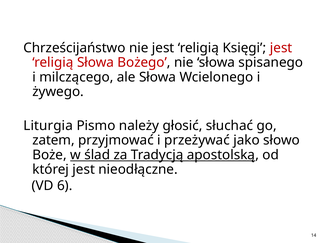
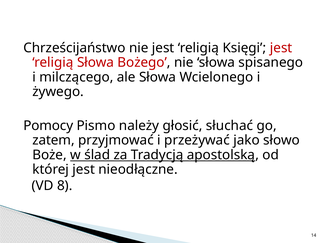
Liturgia: Liturgia -> Pomocy (48, 126)
6: 6 -> 8 (65, 186)
